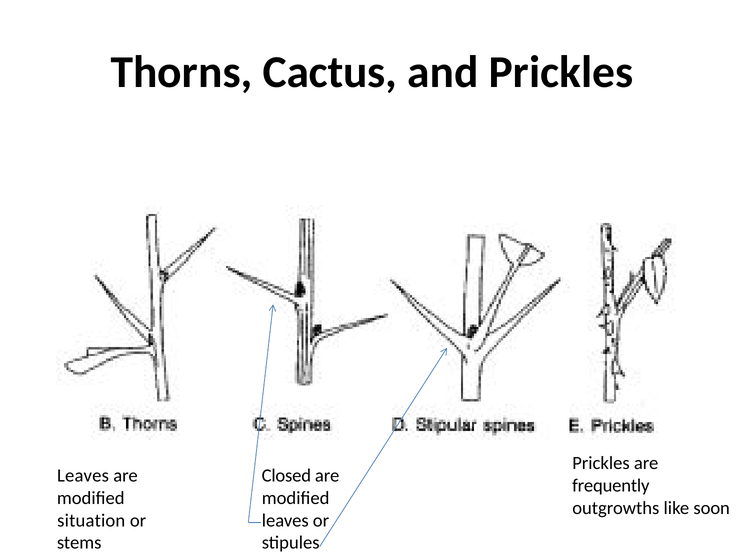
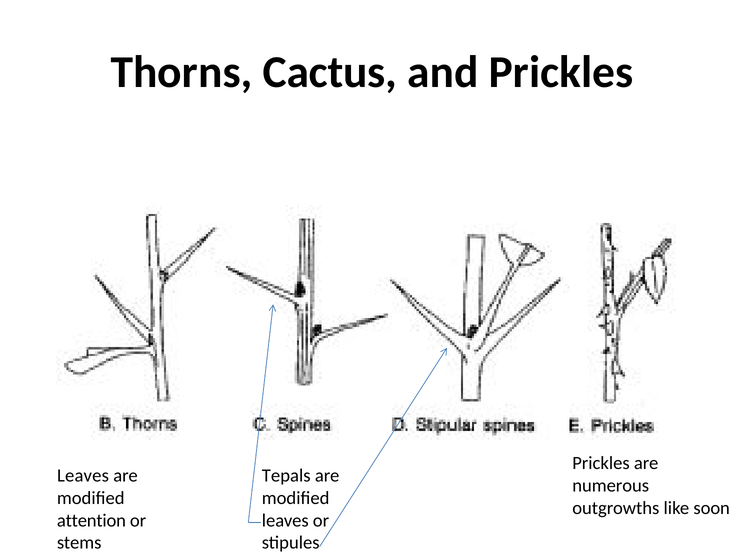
Closed: Closed -> Tepals (286, 476)
frequently: frequently -> numerous (611, 485)
situation: situation -> attention (91, 520)
